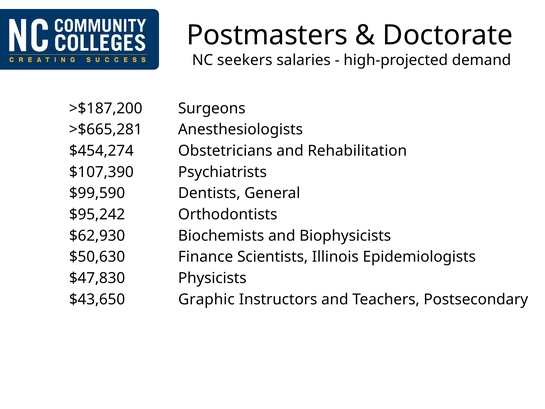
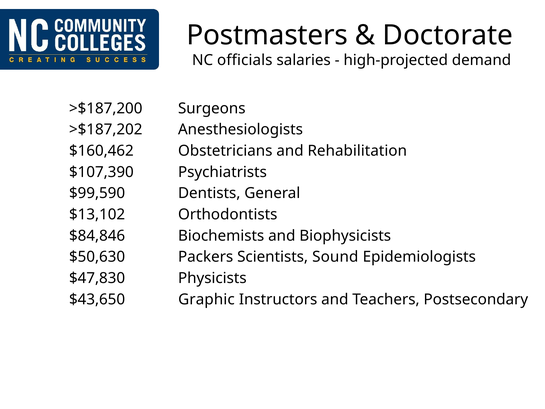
seekers: seekers -> officials (245, 60)
>$665,281: >$665,281 -> >$187,202 (106, 129)
$454,274: $454,274 -> $160,462 (101, 151)
$95,242: $95,242 -> $13,102 (97, 214)
$62,930: $62,930 -> $84,846 (97, 236)
Finance: Finance -> Packers (206, 257)
Illinois: Illinois -> Sound (335, 257)
